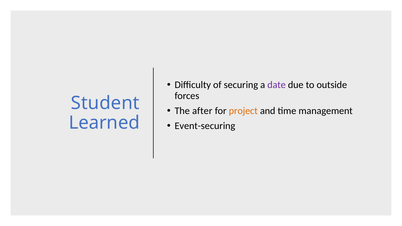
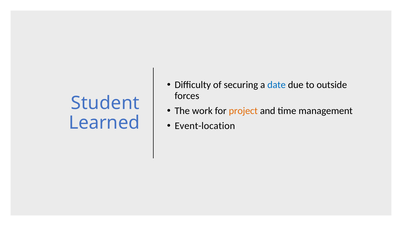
date colour: purple -> blue (277, 85)
after: after -> work (202, 111)
Event-securing: Event-securing -> Event-location (205, 126)
